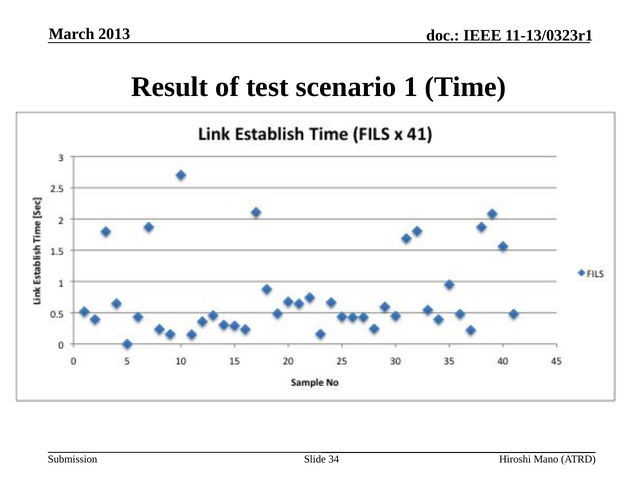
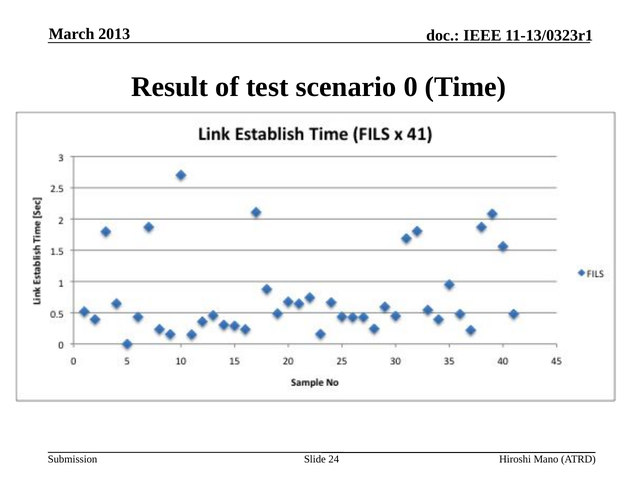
1: 1 -> 0 (411, 87)
34: 34 -> 24 (334, 459)
